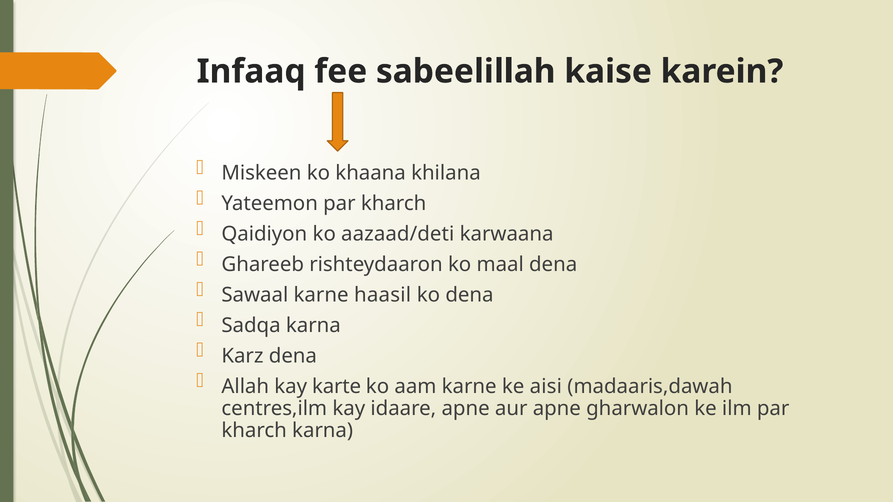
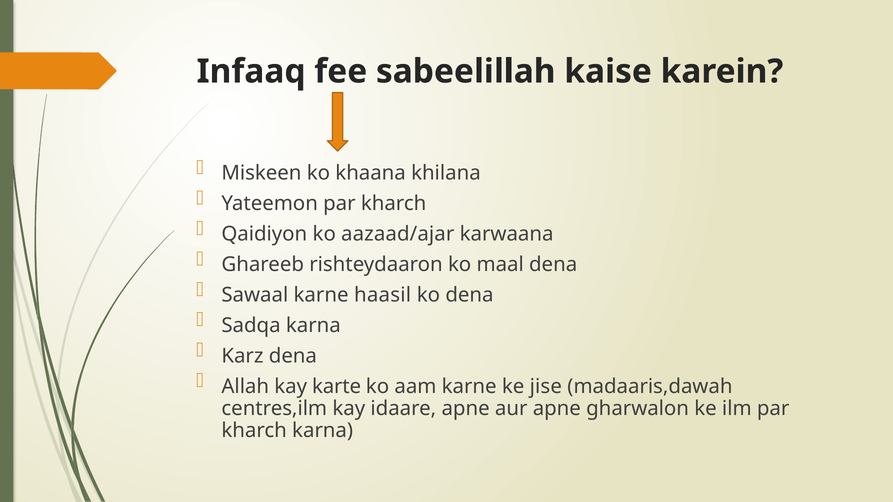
aazaad/deti: aazaad/deti -> aazaad/ajar (398, 234)
aisi: aisi -> jise (546, 387)
